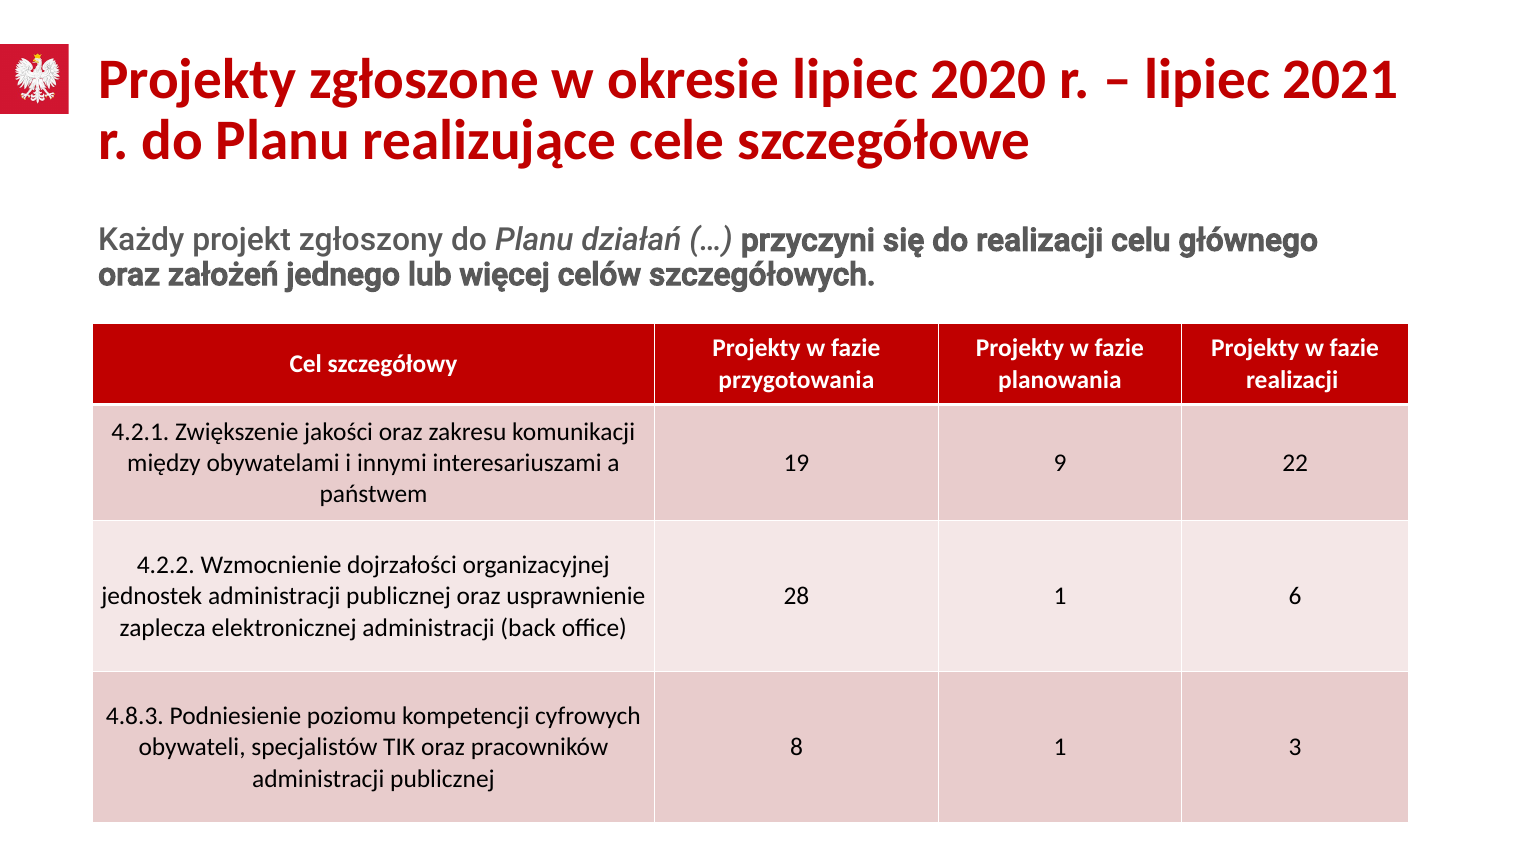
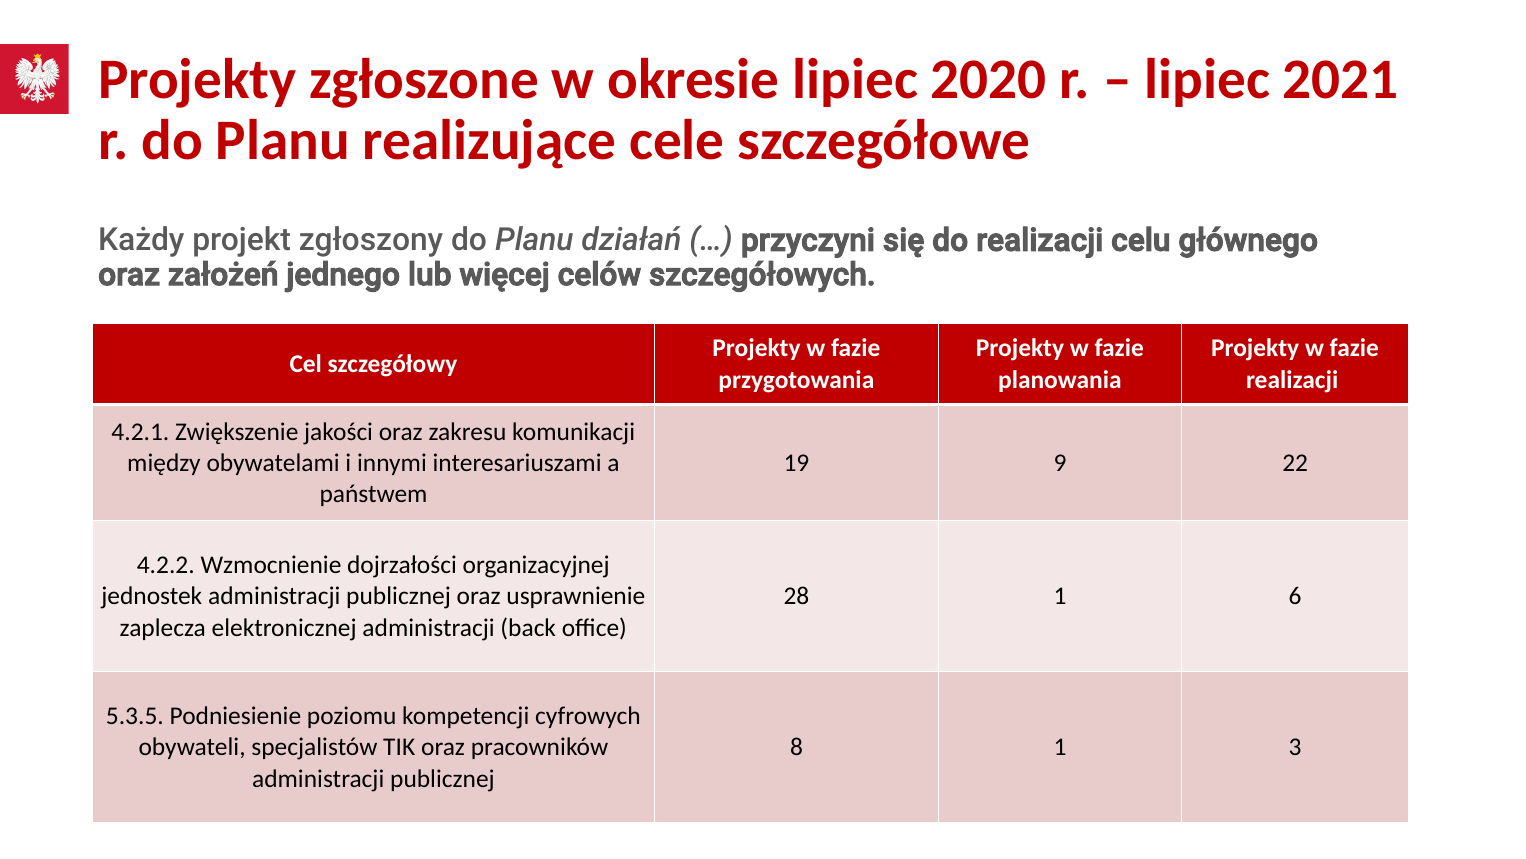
4.8.3: 4.8.3 -> 5.3.5 (135, 716)
